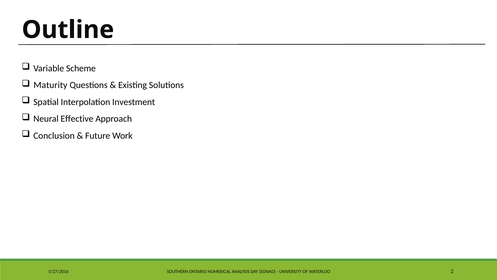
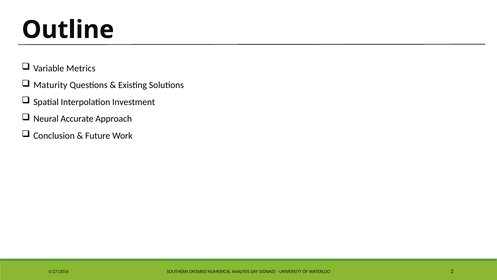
Scheme: Scheme -> Metrics (81, 68)
Effective: Effective -> Accurate (77, 119)
